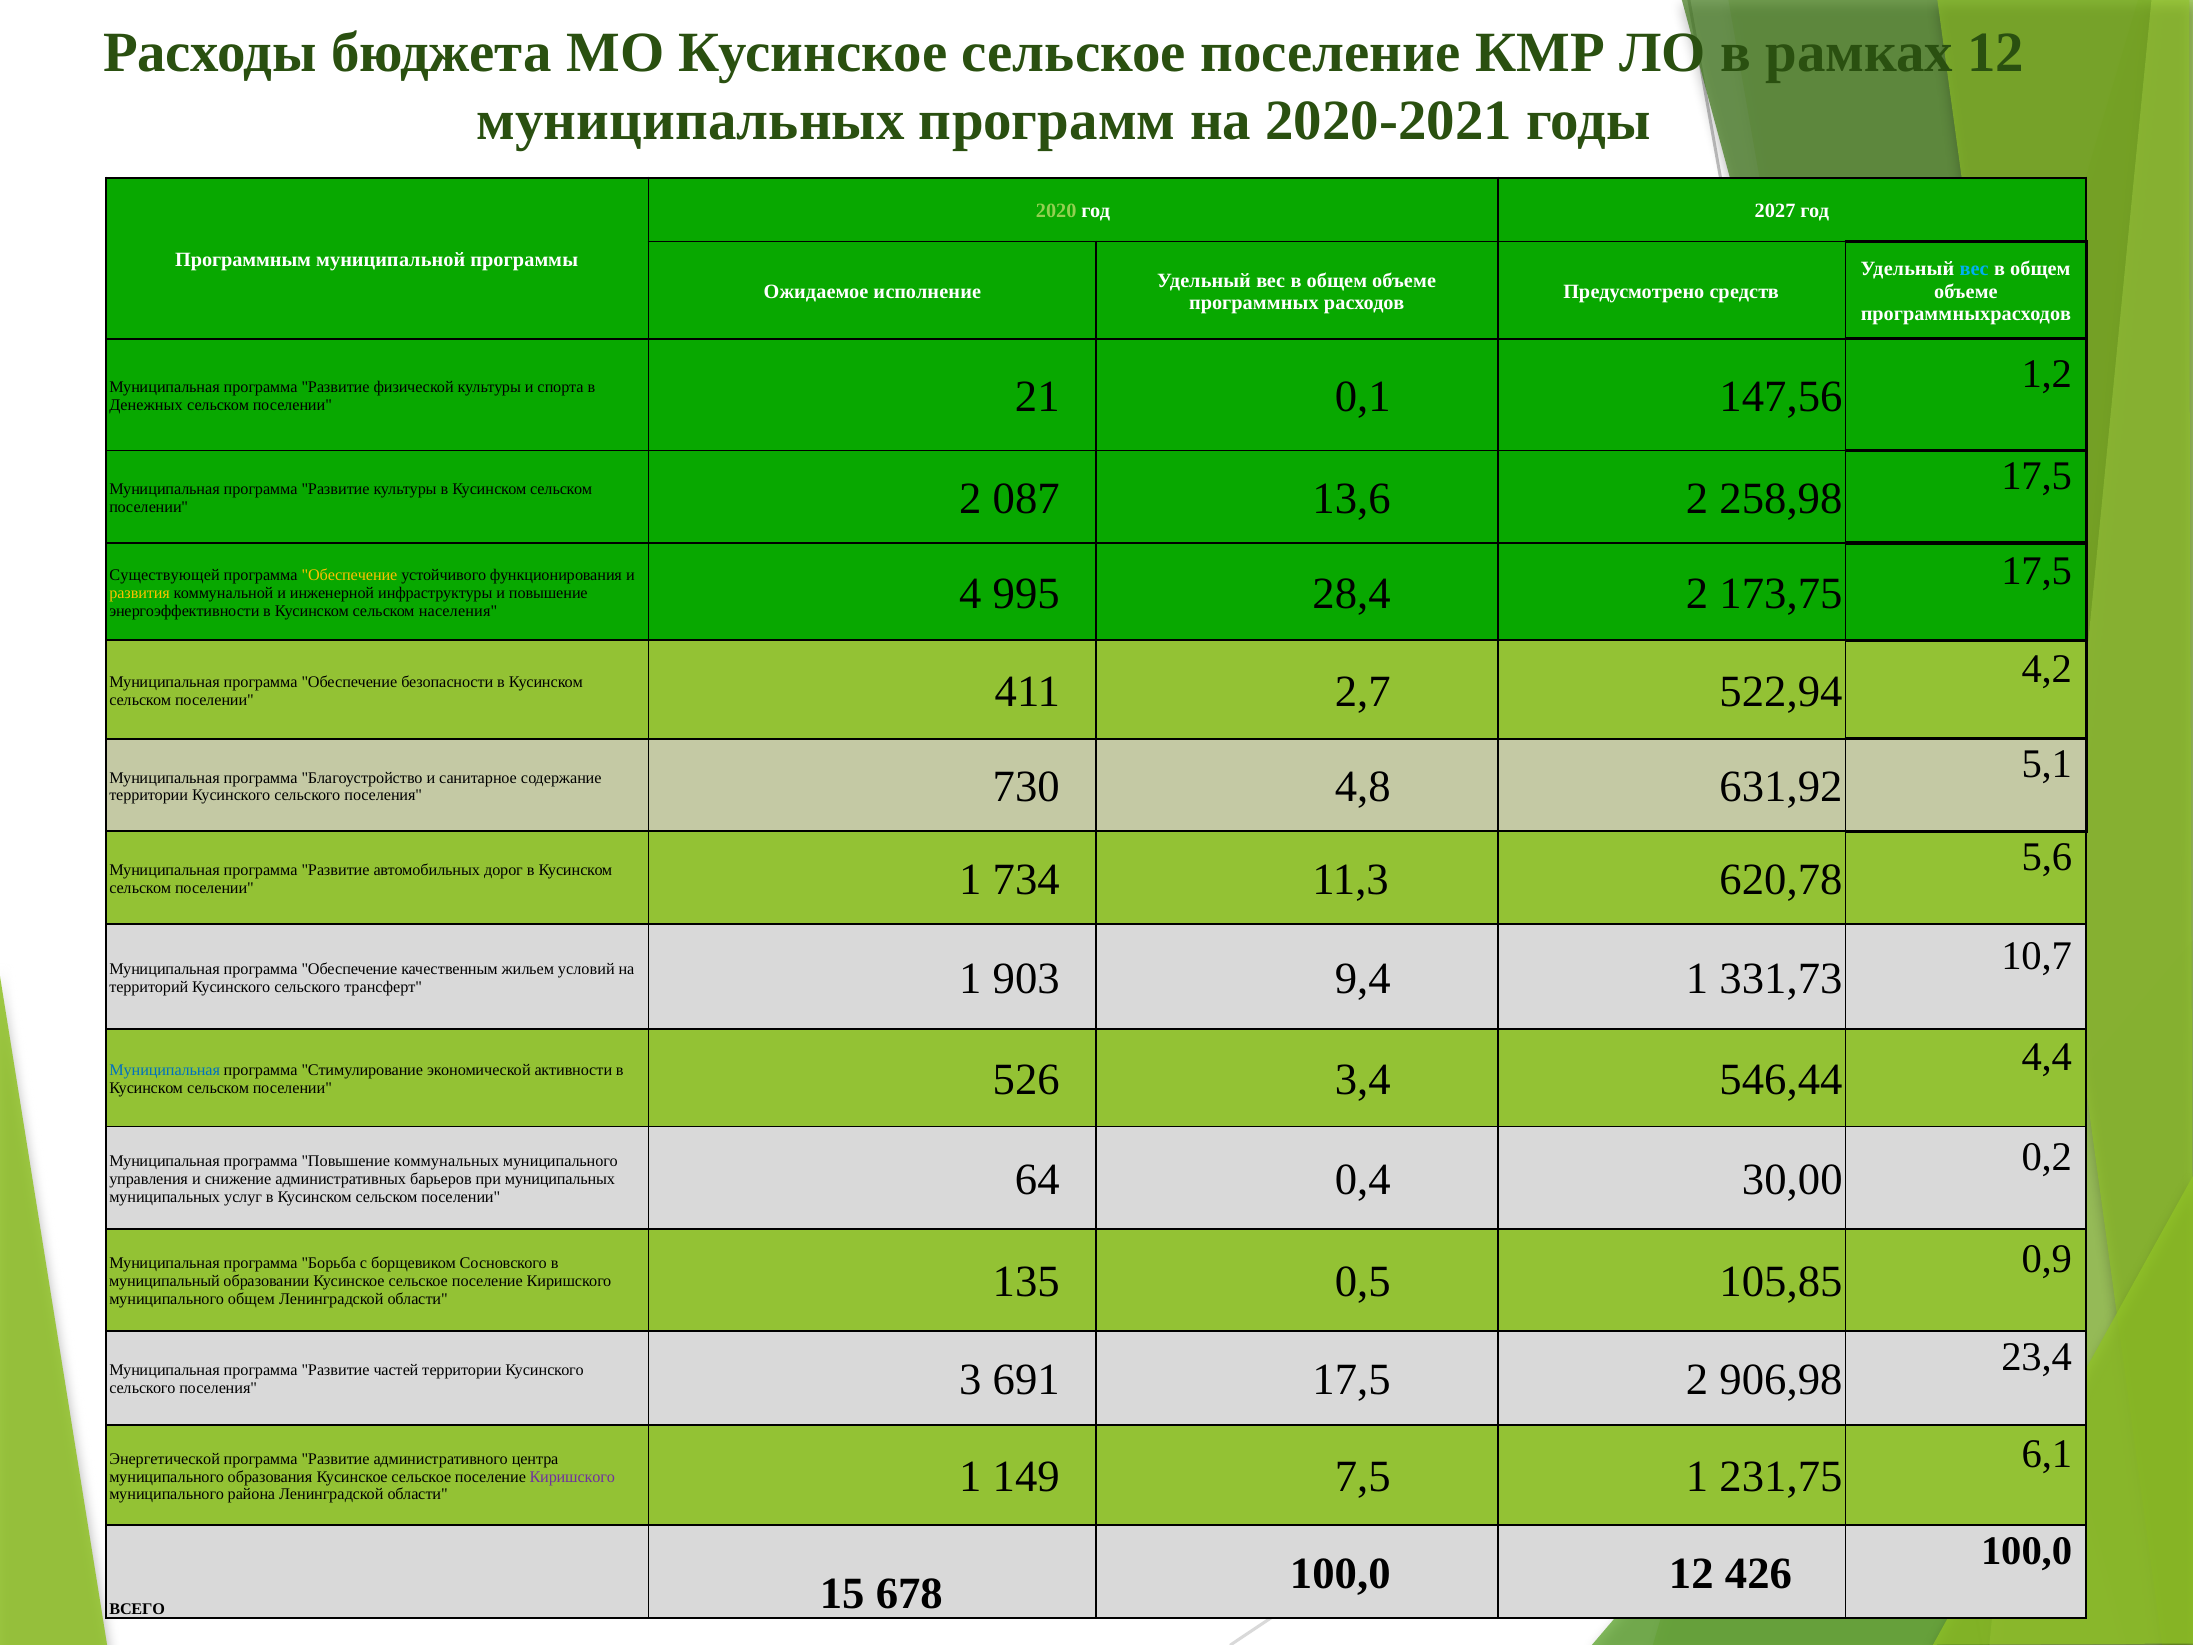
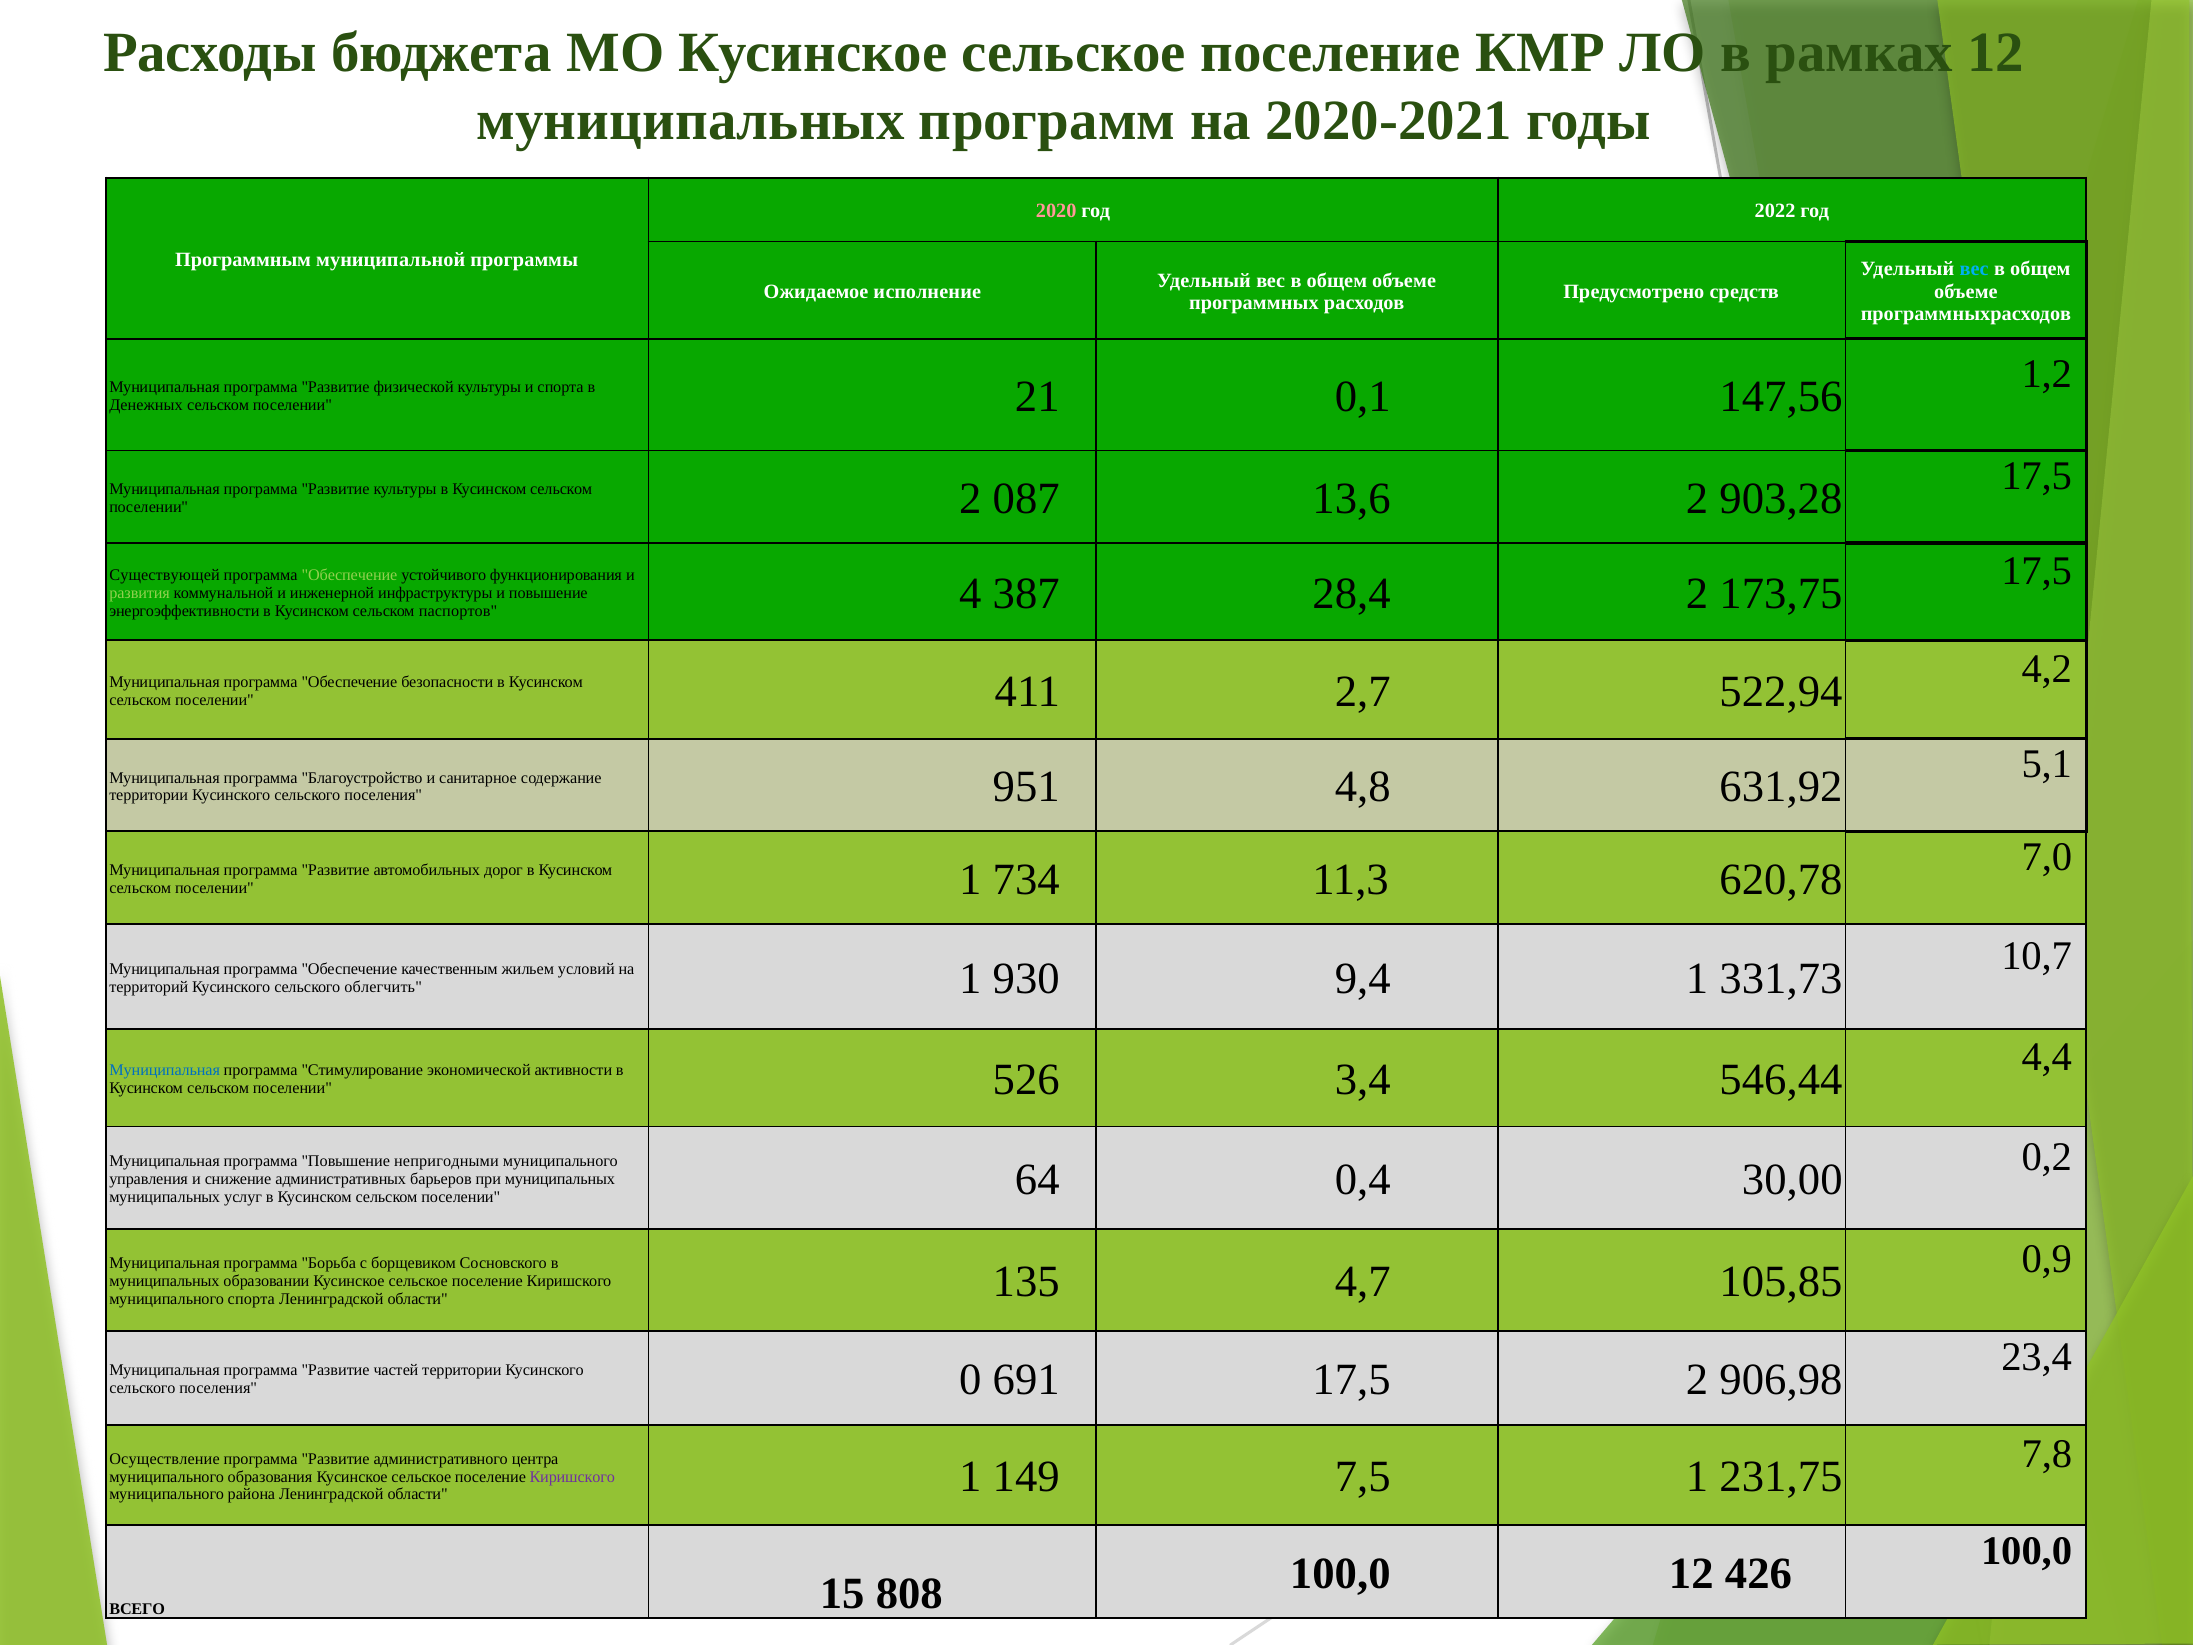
2020 colour: light green -> pink (1056, 211)
2027: 2027 -> 2022 (1775, 211)
258,98: 258,98 -> 903,28 (1781, 499)
Обеспечение colour: yellow -> light green (349, 576)
развития colour: yellow -> light green (140, 593)
населения: населения -> паспортов (458, 611)
995: 995 -> 387 (1026, 594)
730: 730 -> 951 (1026, 787)
5,6: 5,6 -> 7,0 (2047, 857)
трансферт: трансферт -> облегчить (383, 987)
903: 903 -> 930 (1026, 978)
коммунальных: коммунальных -> непригодными (446, 1161)
муниципальный: муниципальный -> муниципальных (164, 1281)
муниципального общем: общем -> спорта (251, 1299)
0,5: 0,5 -> 4,7 (1363, 1281)
3: 3 -> 0 (970, 1380)
6,1: 6,1 -> 7,8 (2047, 1454)
Энергетической: Энергетической -> Осуществление (165, 1459)
678: 678 -> 808 (909, 1593)
